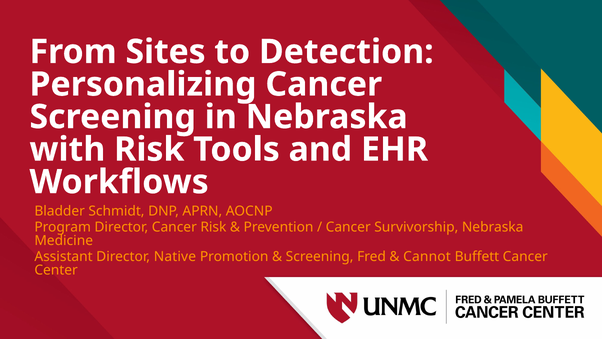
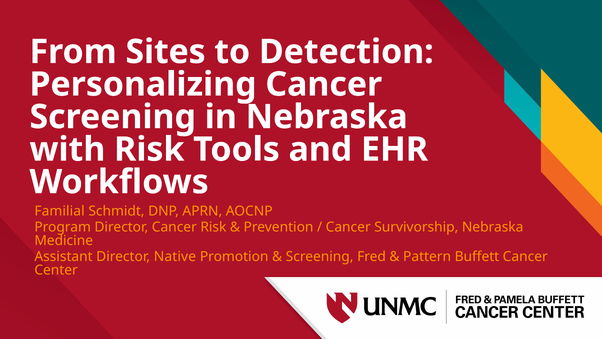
Bladder: Bladder -> Familial (60, 211)
Cannot: Cannot -> Pattern (427, 256)
